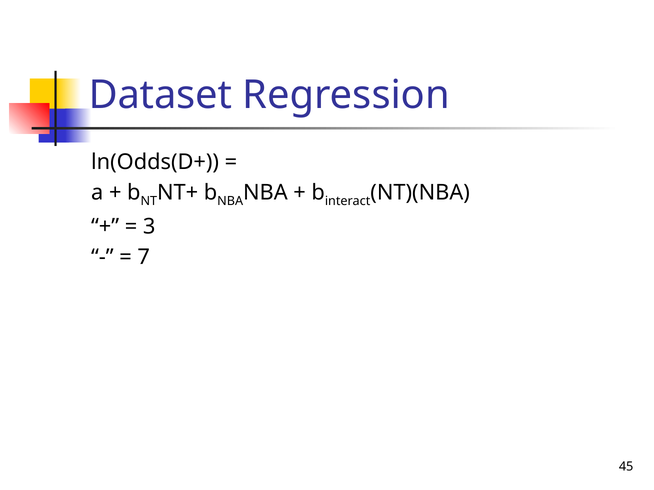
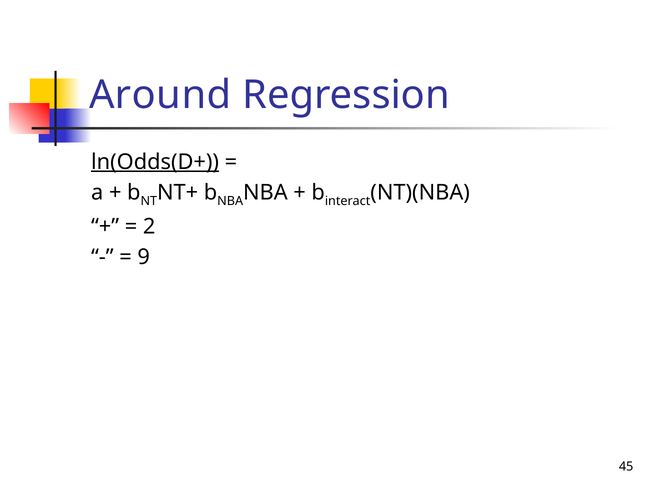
Dataset: Dataset -> Around (160, 95)
ln(Odds(D+ underline: none -> present (155, 162)
3: 3 -> 2 (149, 227)
7: 7 -> 9 (144, 257)
